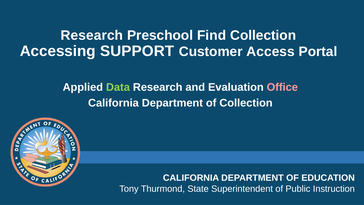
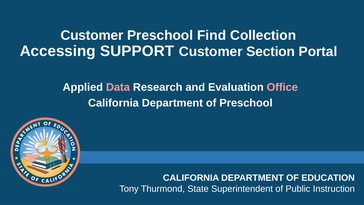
Research: Research -> Customer (92, 35)
Access: Access -> Section (271, 52)
Data colour: light green -> pink (118, 87)
of Collection: Collection -> Preschool (246, 103)
